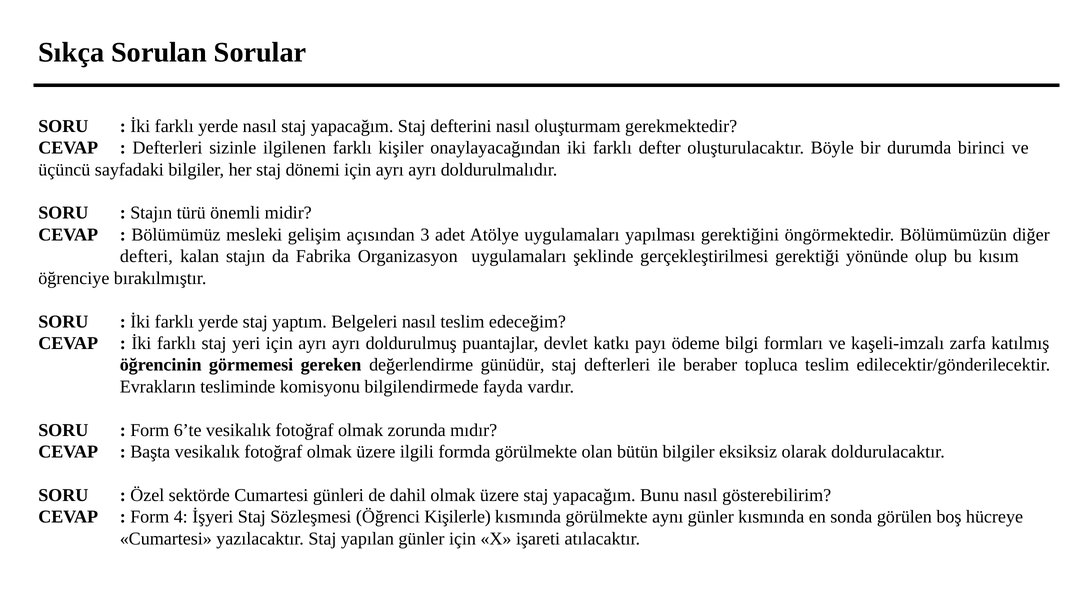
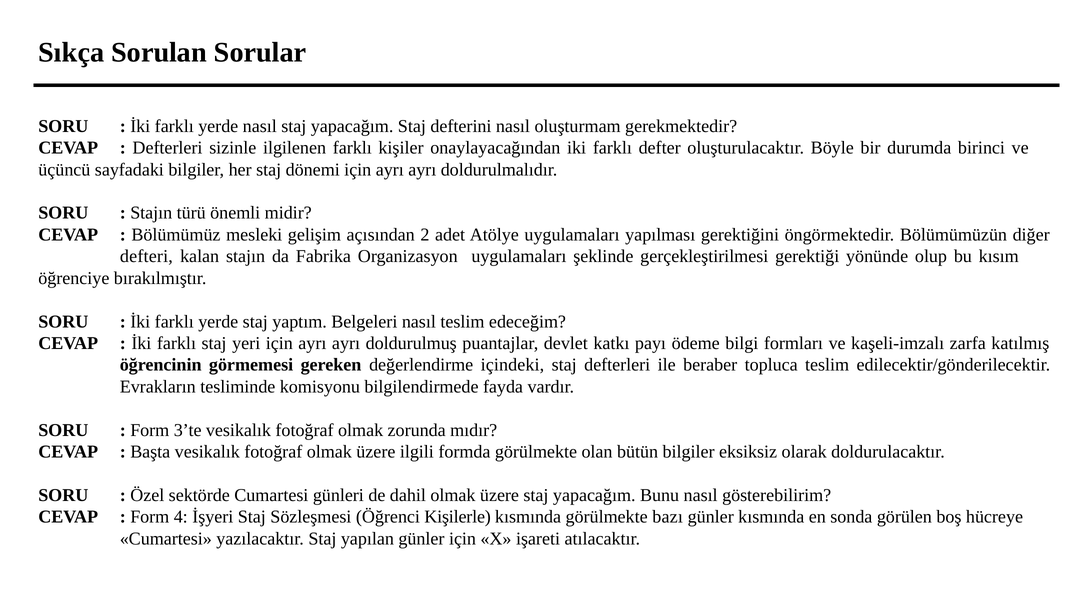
3: 3 -> 2 (425, 235)
günüdür: günüdür -> içindeki (512, 365)
6’te: 6’te -> 3’te (188, 430)
aynı: aynı -> bazı (668, 517)
